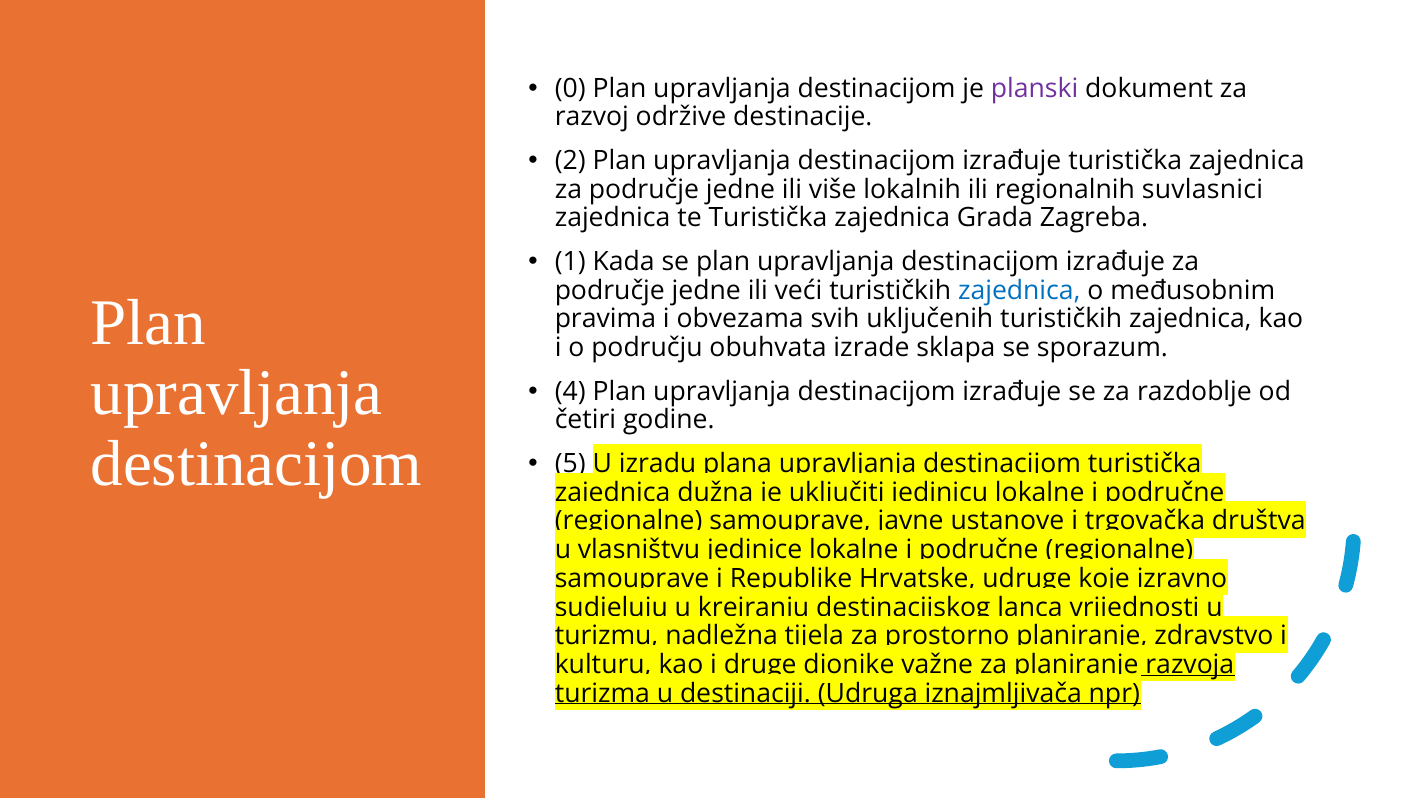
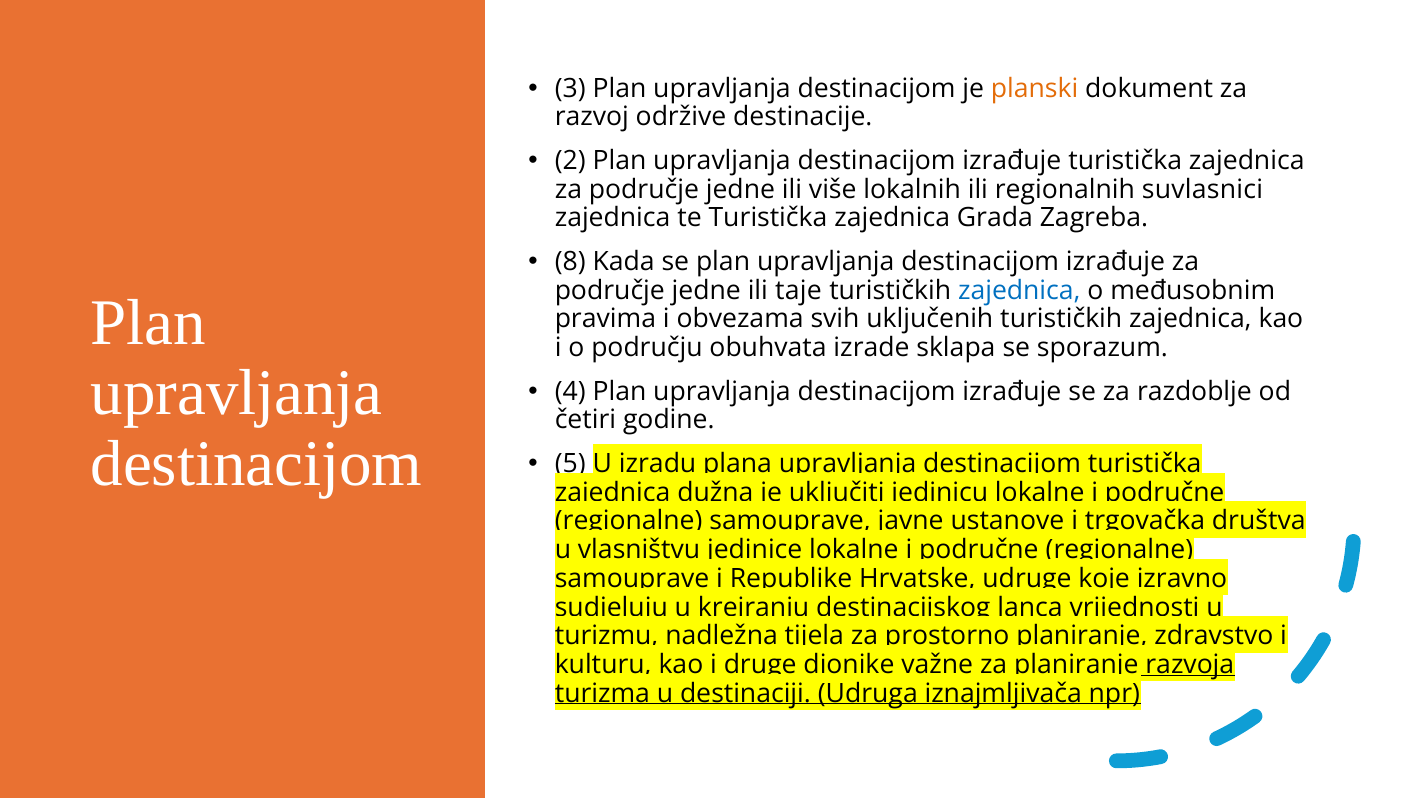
0: 0 -> 3 (570, 88)
planski colour: purple -> orange (1035, 88)
1: 1 -> 8 (570, 262)
veći: veći -> taje (798, 290)
